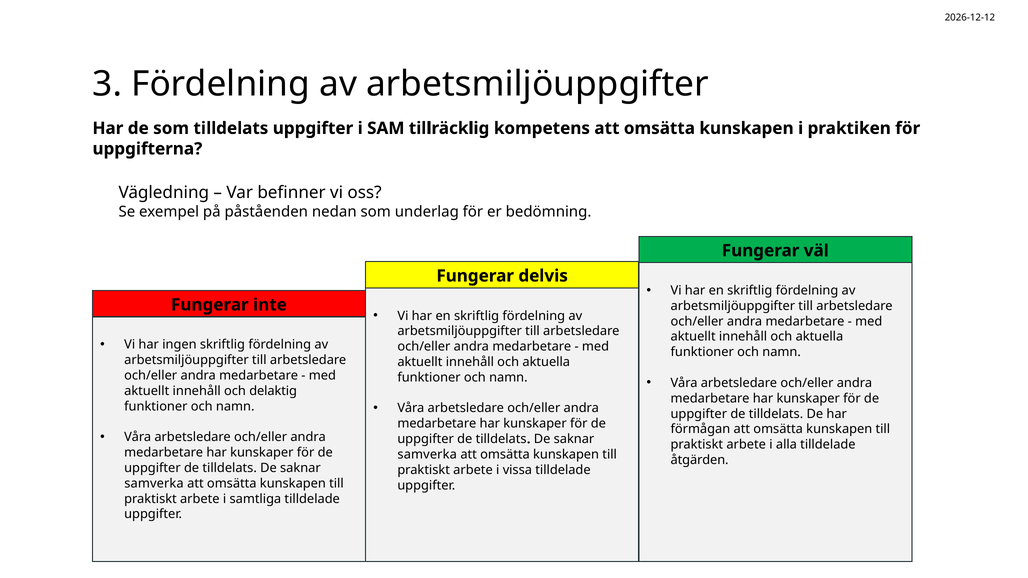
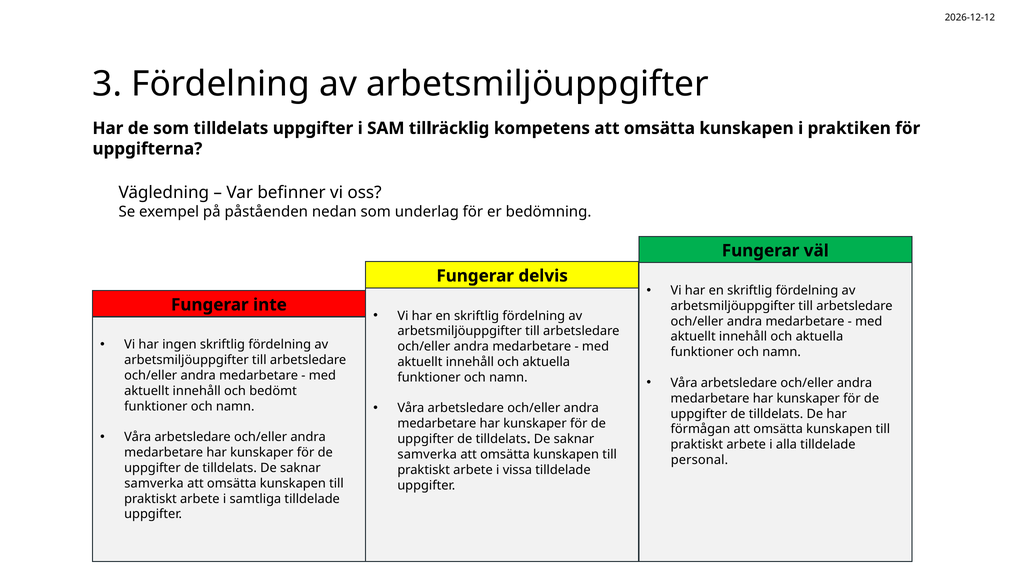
delaktig: delaktig -> bedömt (273, 391)
åtgärden: åtgärden -> personal (699, 460)
